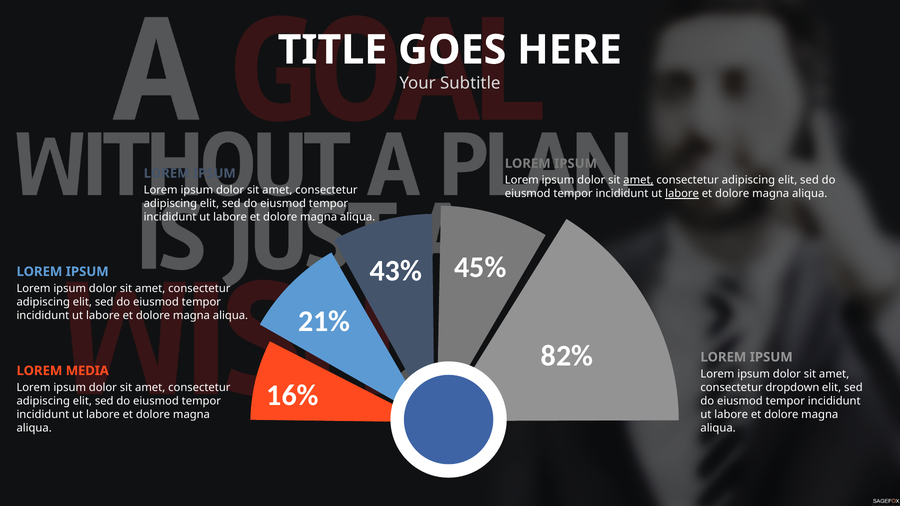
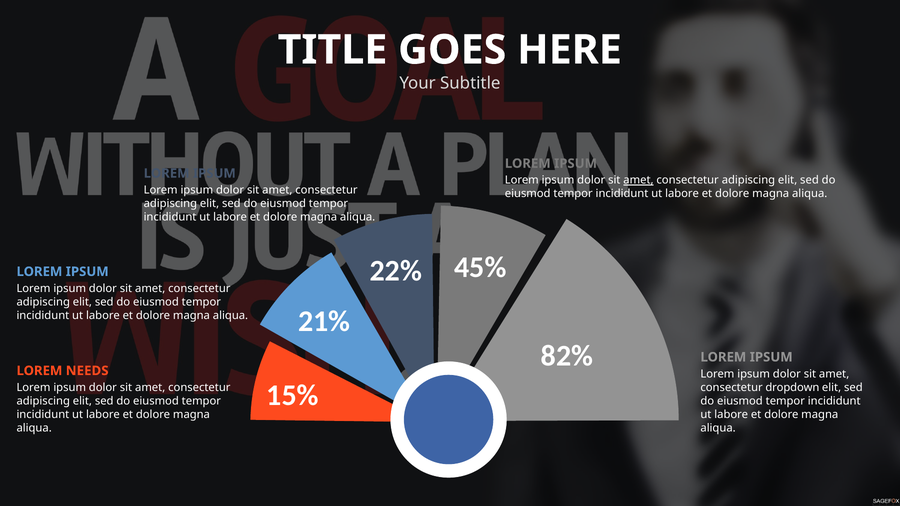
labore underline: present -> none (682, 194)
43%: 43% -> 22% (396, 271)
MEDIA: MEDIA -> NEEDS (87, 371)
16%: 16% -> 15% (293, 396)
